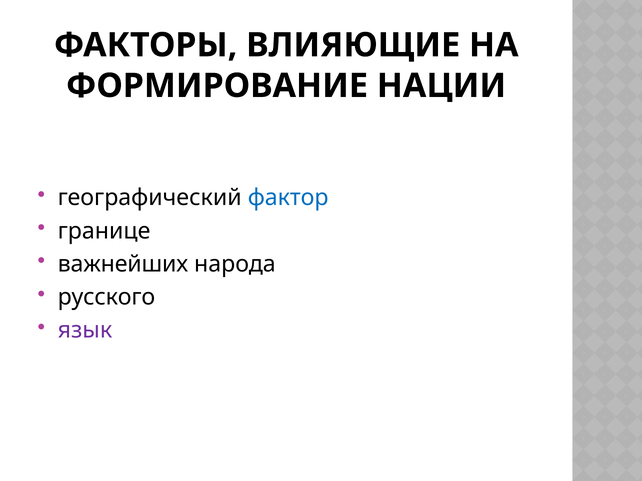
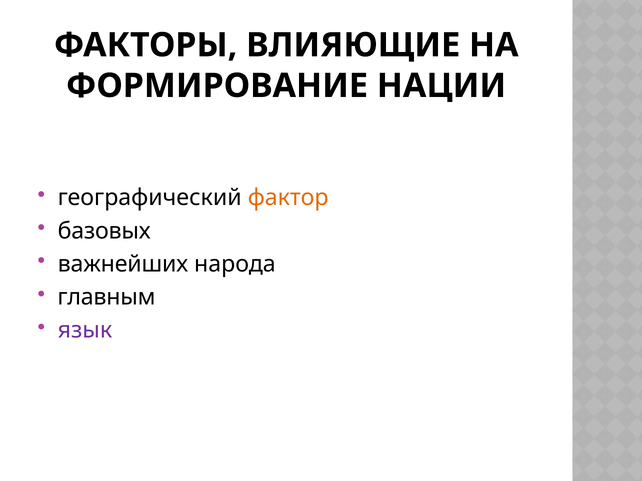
фактор colour: blue -> orange (288, 198)
границе: границе -> базовых (104, 231)
русского: русского -> главным (106, 298)
